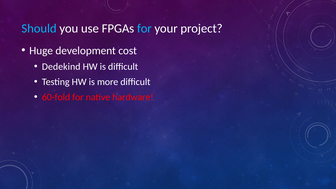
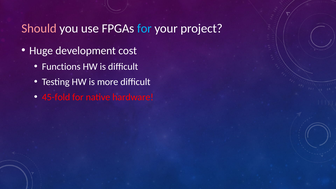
Should colour: light blue -> pink (39, 28)
Dedekind: Dedekind -> Functions (61, 67)
60-fold: 60-fold -> 45-fold (56, 97)
